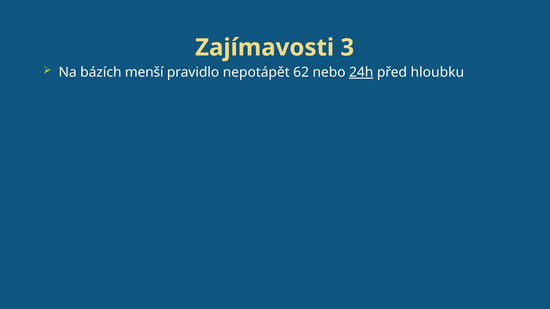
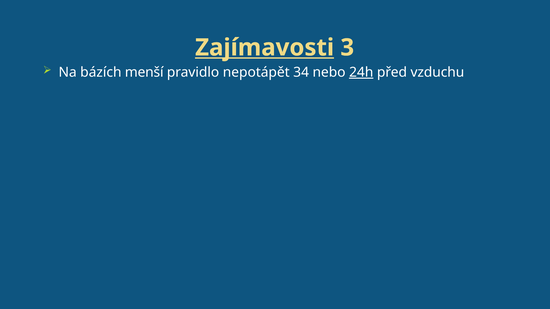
Zajímavosti underline: none -> present (265, 48)
62: 62 -> 34 (301, 72)
hloubku: hloubku -> vzduchu (437, 72)
